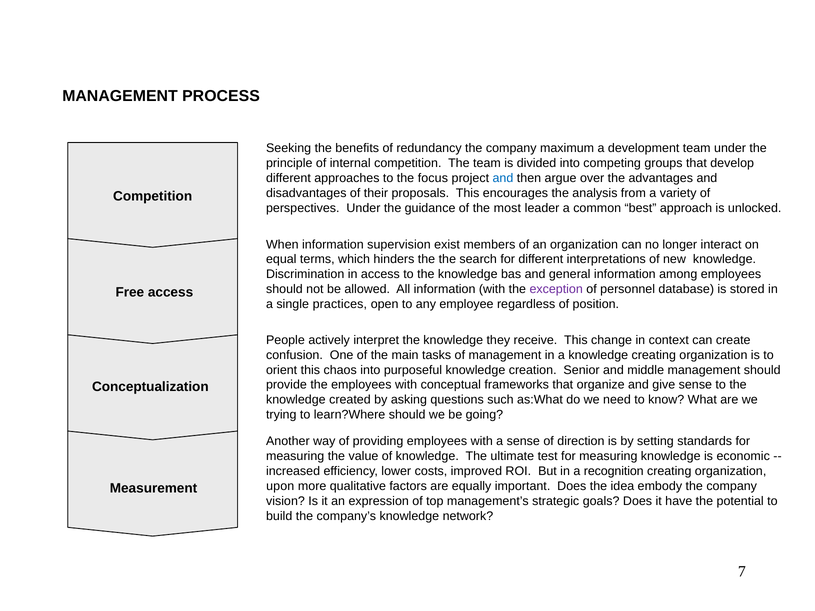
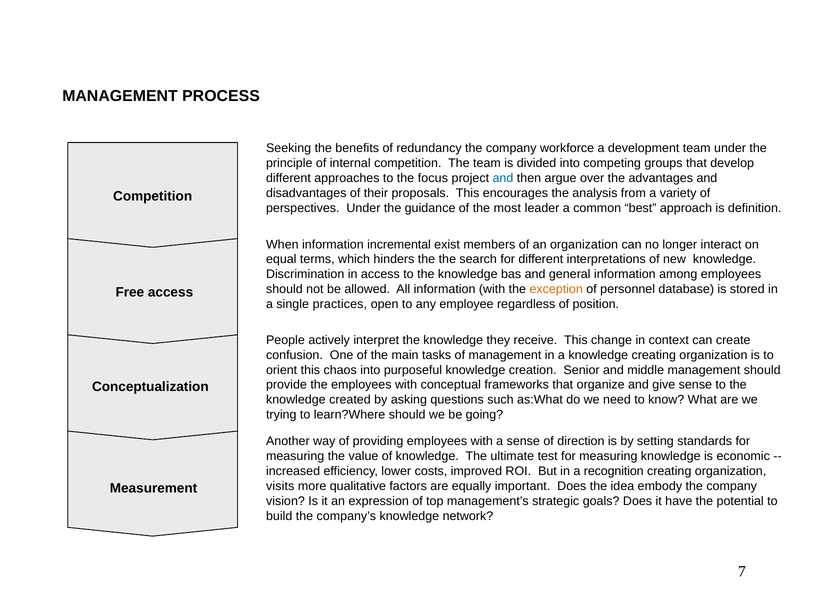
maximum: maximum -> workforce (567, 148)
unlocked: unlocked -> definition (755, 208)
supervision: supervision -> incremental (399, 245)
exception colour: purple -> orange (556, 289)
upon: upon -> visits (280, 486)
